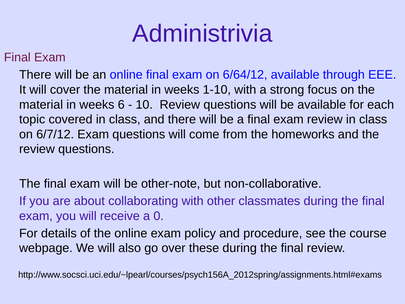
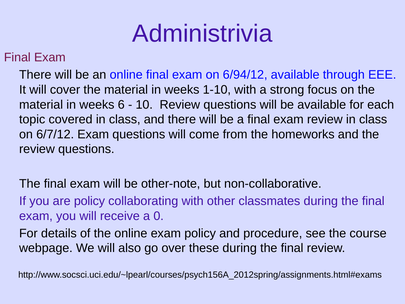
6/64/12: 6/64/12 -> 6/94/12 (245, 75)
are about: about -> policy (89, 201)
